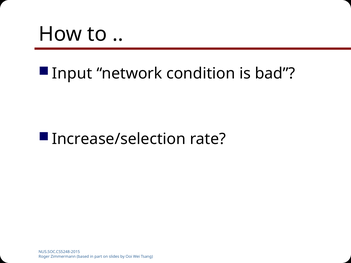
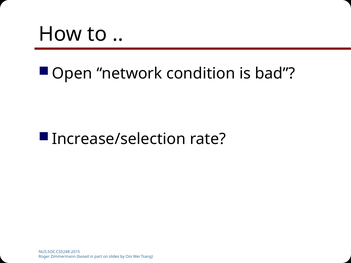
Input: Input -> Open (72, 74)
